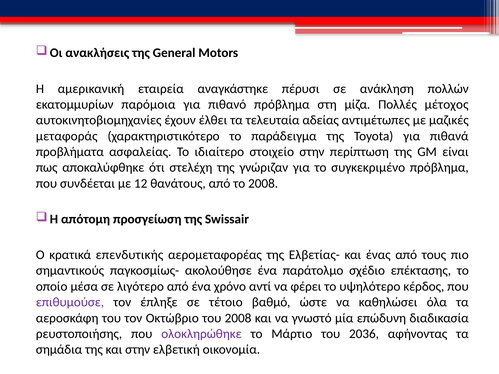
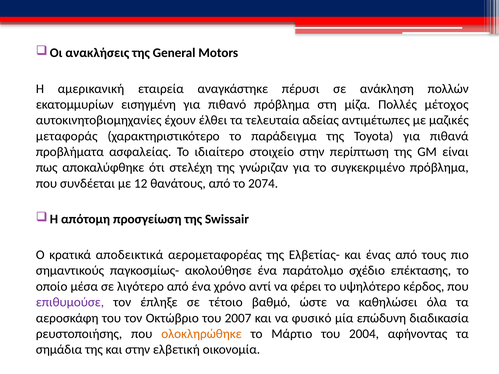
παρόμοια: παρόμοια -> εισηγμένη (149, 105)
το 2008: 2008 -> 2074 (263, 184)
επενδυτικής: επενδυτικής -> αποδεικτικά (130, 255)
του 2008: 2008 -> 2007 (238, 318)
γνωστό: γνωστό -> φυσικό (312, 318)
ολοκληρώθηκε colour: purple -> orange (201, 334)
2036: 2036 -> 2004 (364, 334)
